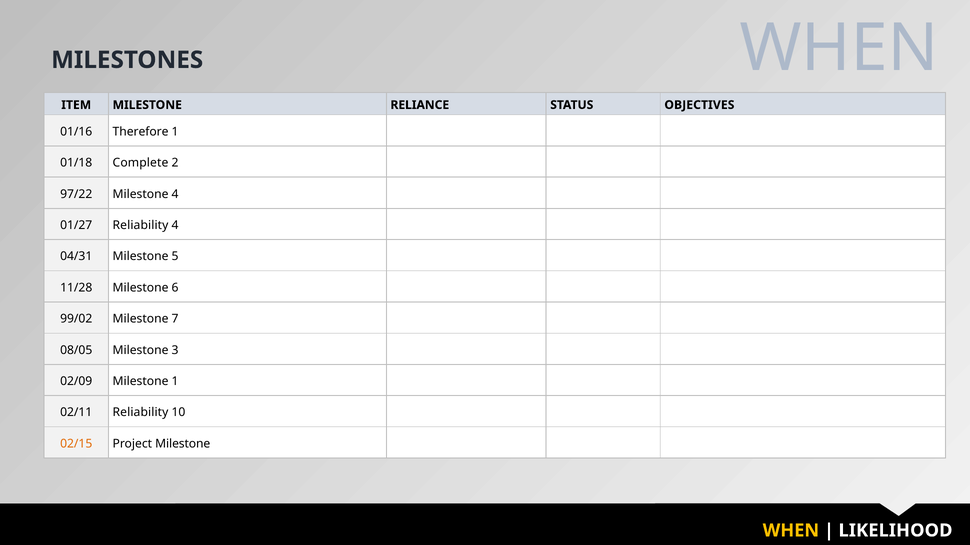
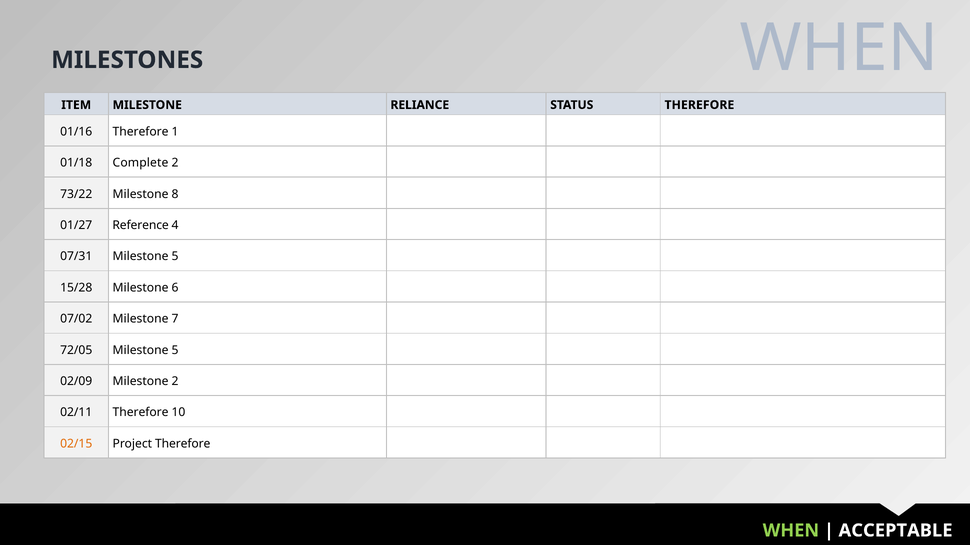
STATUS OBJECTIVES: OBJECTIVES -> THEREFORE (699, 105)
97/22: 97/22 -> 73/22 (76, 194)
Milestone 4: 4 -> 8 (175, 194)
01/27 Reliability: Reliability -> Reference (141, 225)
04/31: 04/31 -> 07/31 (76, 257)
11/28: 11/28 -> 15/28 (76, 288)
99/02: 99/02 -> 07/02 (76, 319)
08/05: 08/05 -> 72/05 (76, 350)
3: 3 -> 5 (175, 350)
Milestone 1: 1 -> 2 (175, 382)
02/11 Reliability: Reliability -> Therefore (141, 413)
Project Milestone: Milestone -> Therefore (183, 444)
WHEN colour: yellow -> light green (791, 531)
LIKELIHOOD: LIKELIHOOD -> ACCEPTABLE (896, 531)
